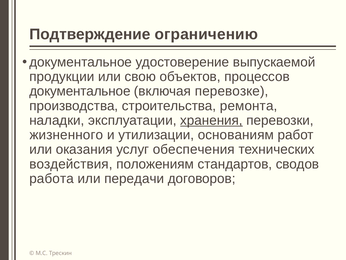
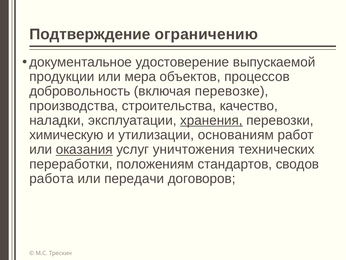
свою: свою -> мера (140, 77)
документальное: документальное -> добровольность (80, 91)
ремонта: ремонта -> качество (249, 106)
жизненного: жизненного -> химическую (66, 135)
оказания underline: none -> present (84, 149)
обеспечения: обеспечения -> уничтожения (194, 149)
воздействия: воздействия -> переработки (71, 164)
